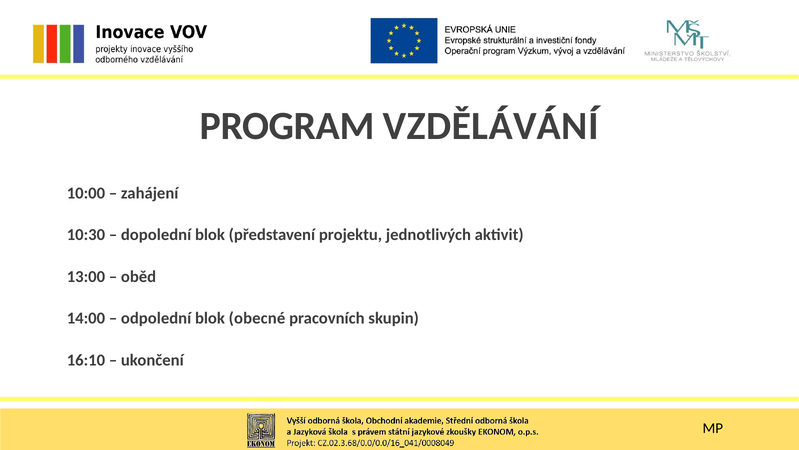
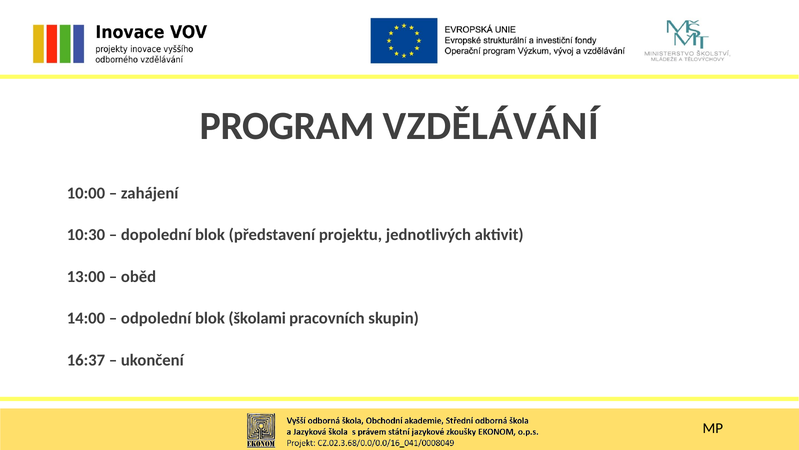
obecné: obecné -> školami (257, 318)
16:10: 16:10 -> 16:37 (86, 360)
